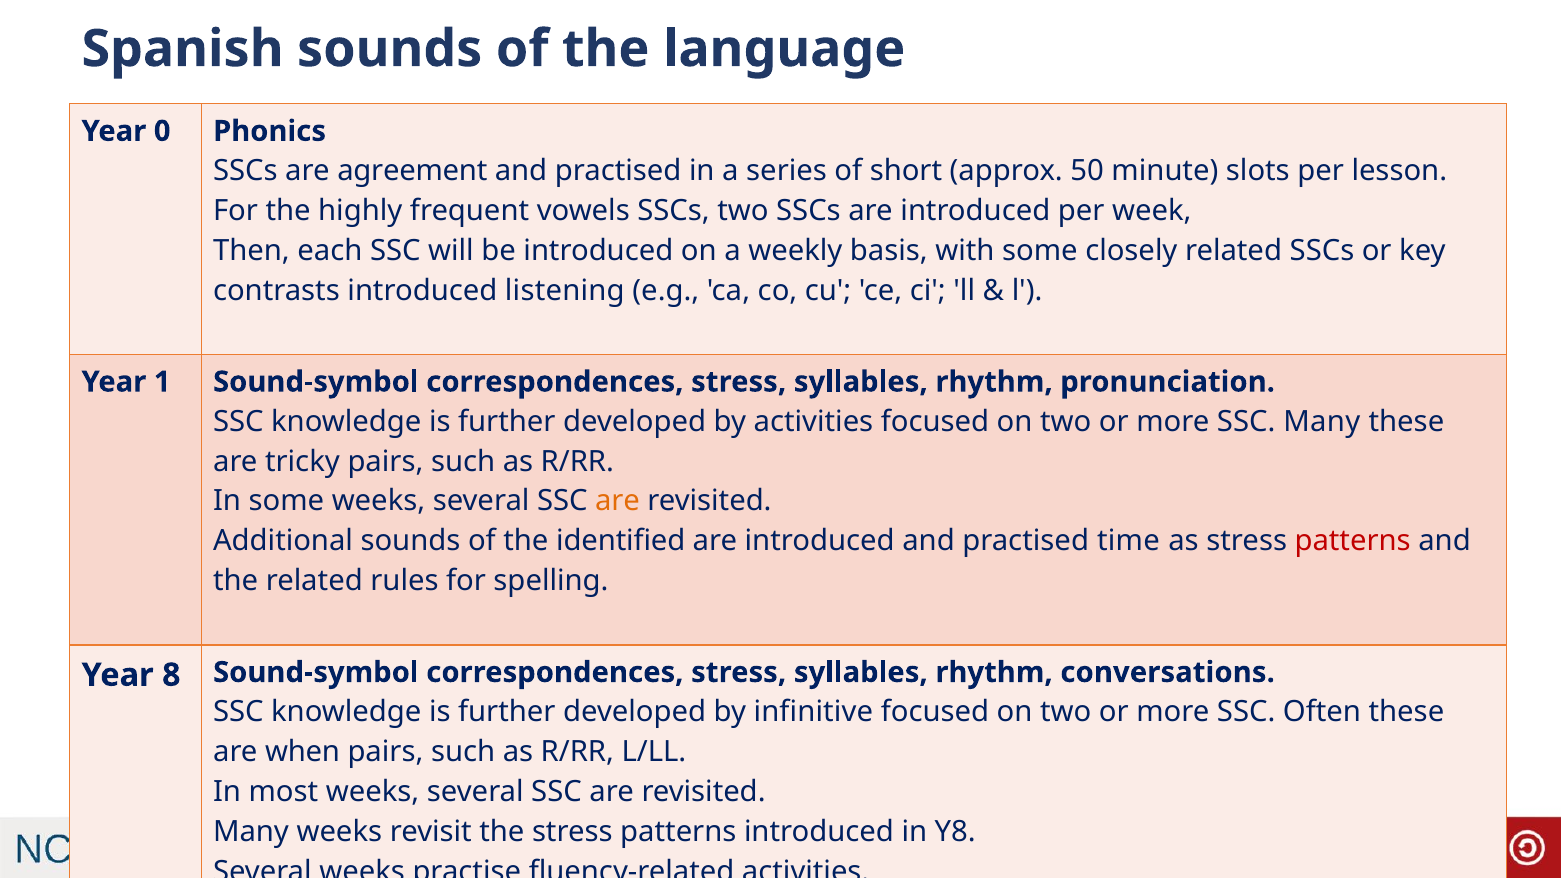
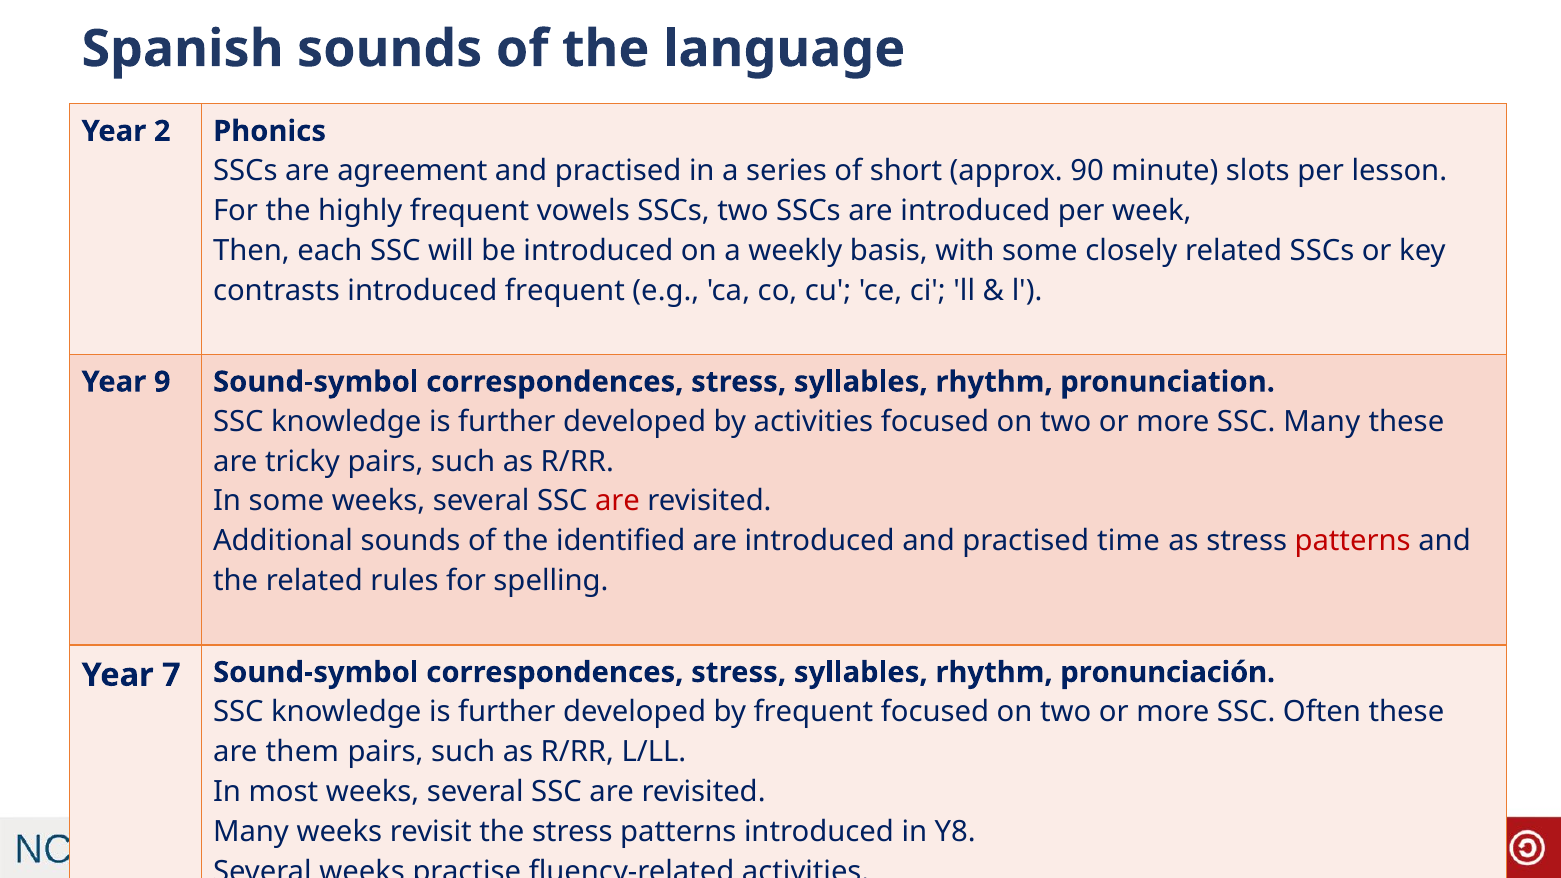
0: 0 -> 2 (162, 131)
50: 50 -> 90 (1087, 171)
introduced listening: listening -> frequent (565, 290)
1: 1 -> 9 (162, 382)
are colour: orange -> red (618, 501)
8: 8 -> 7 (171, 675)
conversations: conversations -> pronunciación (1168, 672)
by infinitive: infinitive -> frequent (813, 712)
when: when -> them (302, 752)
